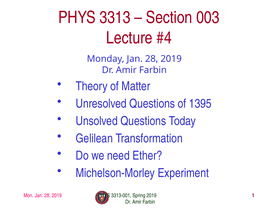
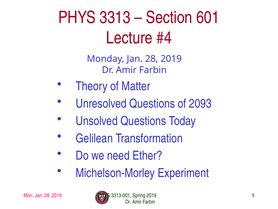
003: 003 -> 601 (208, 17)
1395: 1395 -> 2093 (200, 103)
